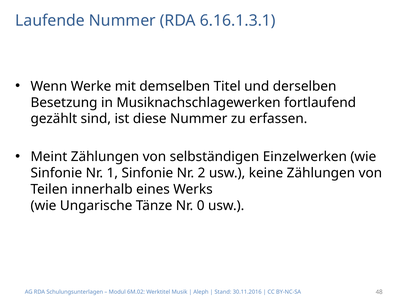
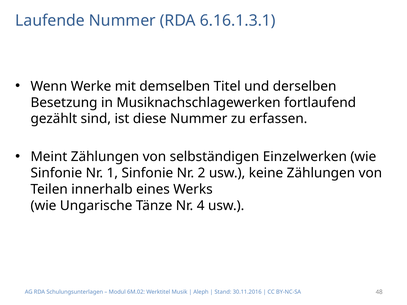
0: 0 -> 4 (201, 206)
